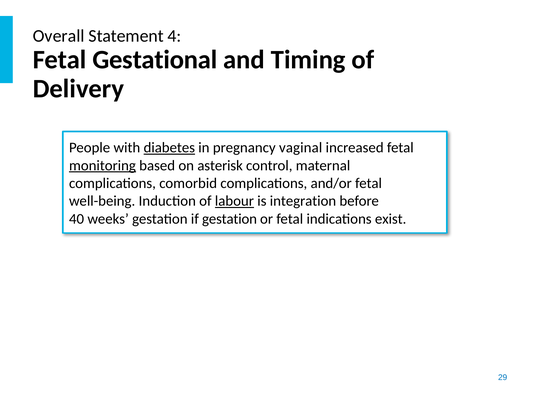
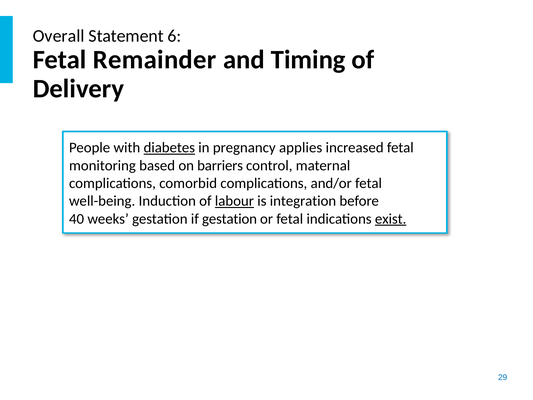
4: 4 -> 6 (175, 36)
Gestational: Gestational -> Remainder (155, 60)
vaginal: vaginal -> applies (301, 148)
monitoring underline: present -> none (102, 165)
asterisk: asterisk -> barriers (220, 165)
exist underline: none -> present (391, 219)
